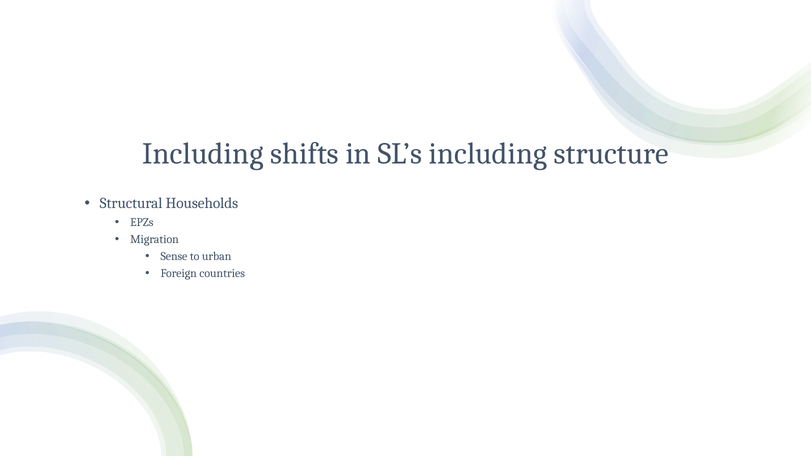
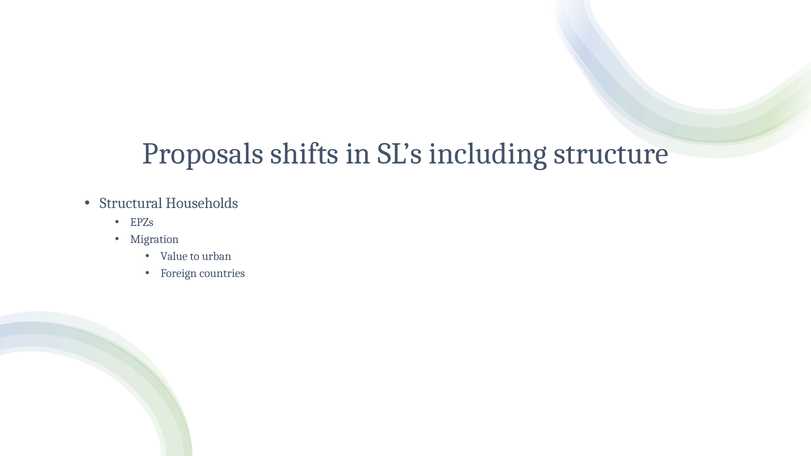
Including: Including -> Proposals (203, 154)
Sense: Sense -> Value (174, 256)
